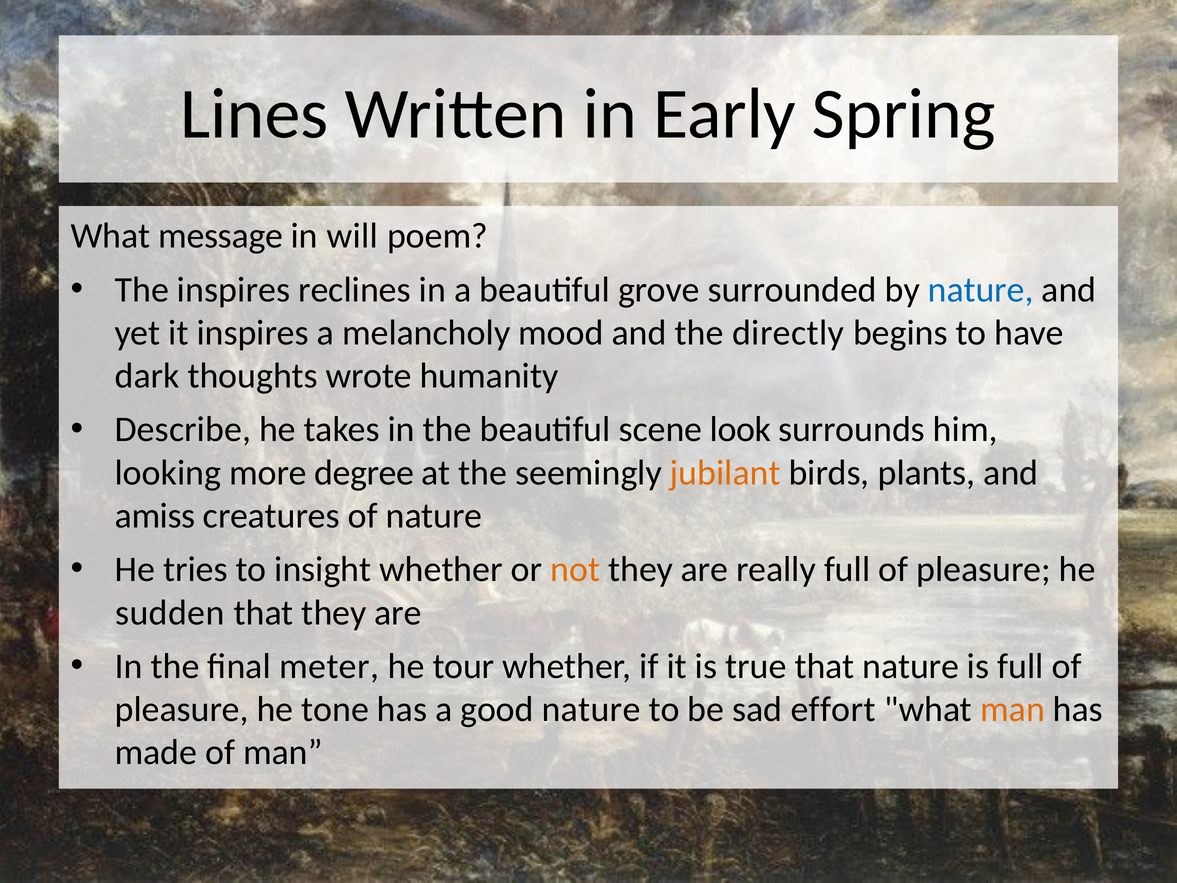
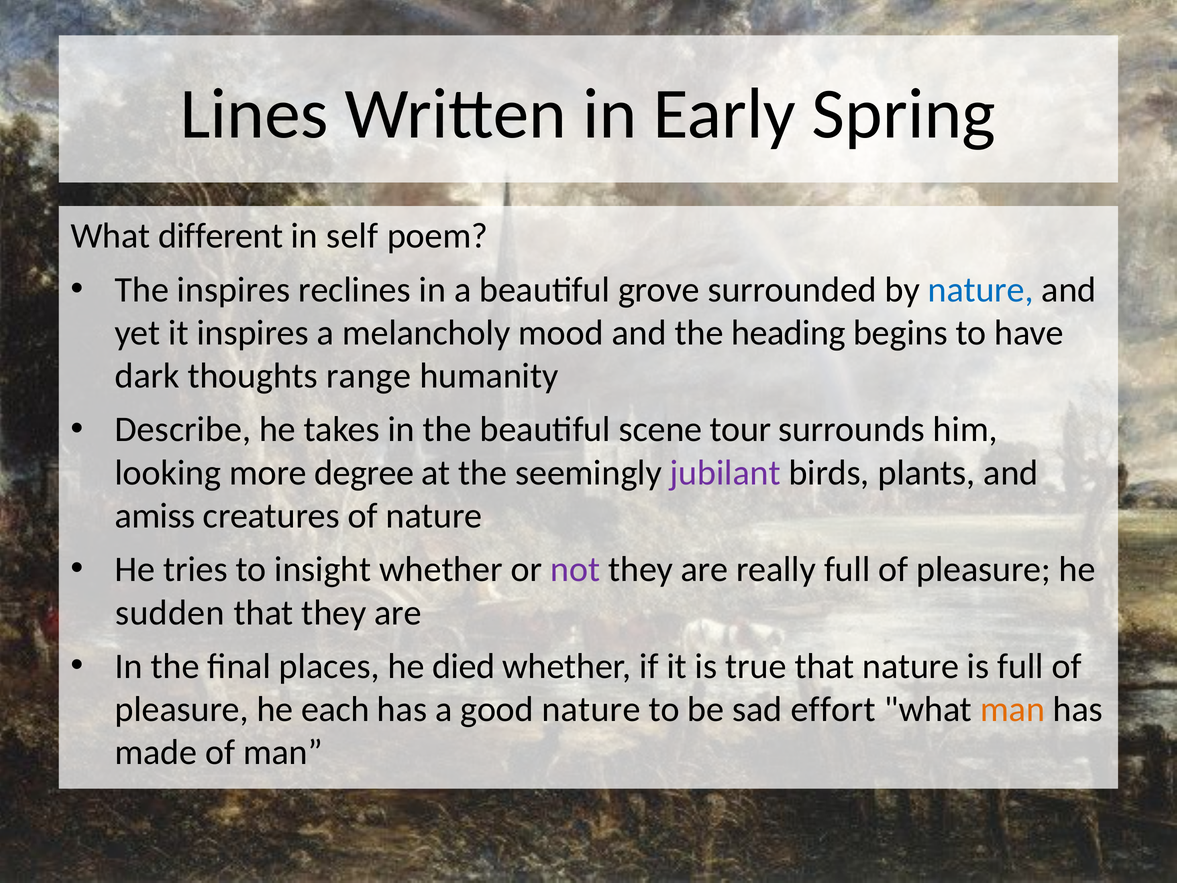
message: message -> different (221, 236)
will: will -> self (352, 236)
directly: directly -> heading (788, 333)
wrote: wrote -> range (368, 376)
look: look -> tour (740, 429)
jubilant colour: orange -> purple (725, 473)
not colour: orange -> purple (575, 569)
meter: meter -> places (329, 666)
tour: tour -> died (464, 666)
tone: tone -> each (335, 709)
